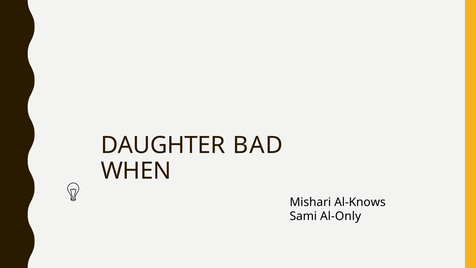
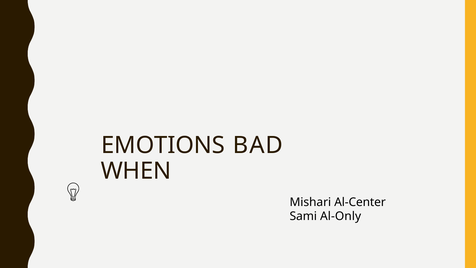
DAUGHTER: DAUGHTER -> EMOTIONS (163, 145)
Al-Knows: Al-Knows -> Al-Center (360, 202)
